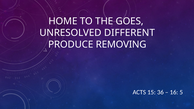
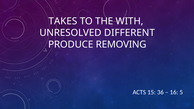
HOME: HOME -> TAKES (63, 21)
GOES: GOES -> WITH (130, 21)
